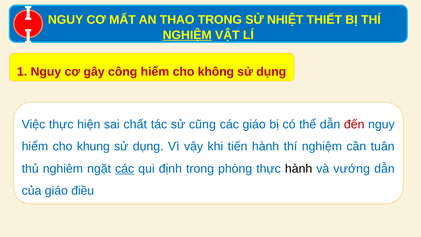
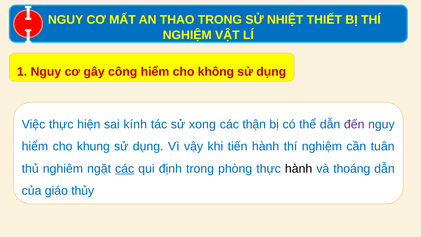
NGHIỆM underline: present -> none (187, 35)
chất: chất -> kính (135, 124)
cũng: cũng -> xong (202, 124)
các giáo: giáo -> thận (254, 124)
đến colour: red -> purple (354, 124)
vướng: vướng -> thoáng (352, 169)
điều: điều -> thủy (83, 191)
